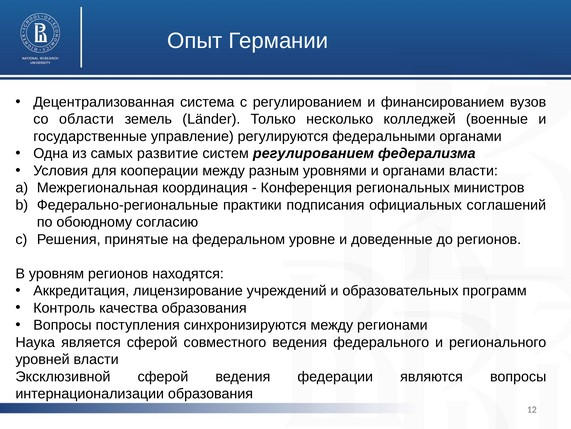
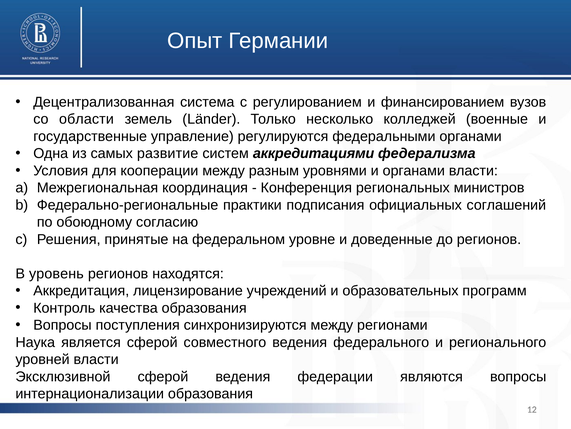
систем регулированием: регулированием -> аккредитациями (314, 153)
уровням: уровням -> уровень (56, 273)
